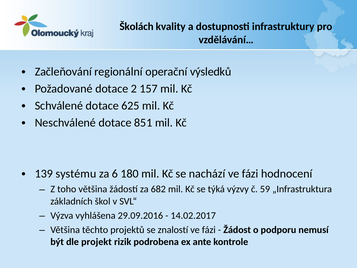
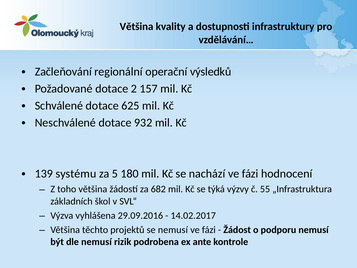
Školách: Školách -> Většina (137, 27)
851: 851 -> 932 (143, 123)
6: 6 -> 5 (115, 174)
59: 59 -> 55 (265, 189)
se znalostí: znalostí -> nemusí (173, 230)
dle projekt: projekt -> nemusí (96, 242)
